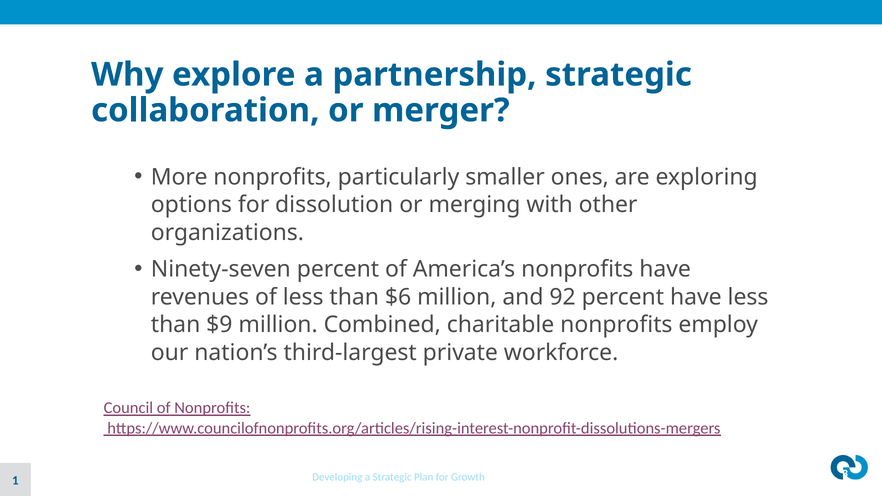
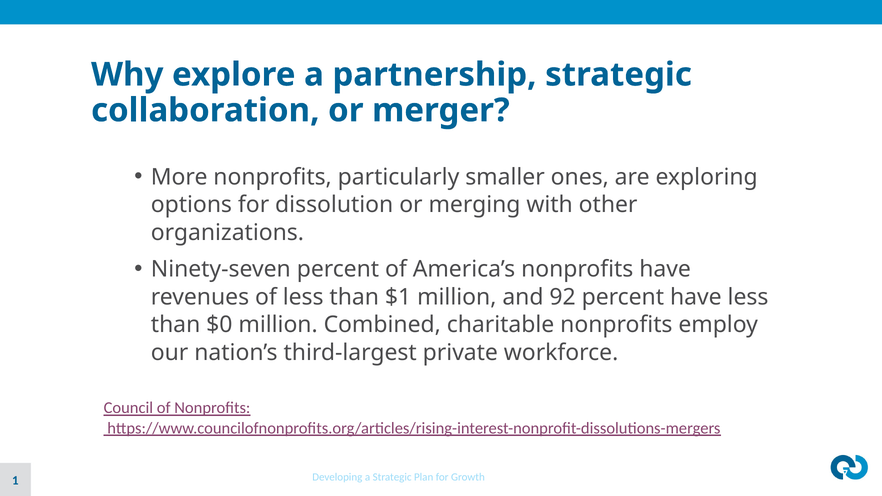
$6: $6 -> $1 (398, 297)
$9: $9 -> $0 (219, 325)
3: 3 -> 7 (845, 474)
